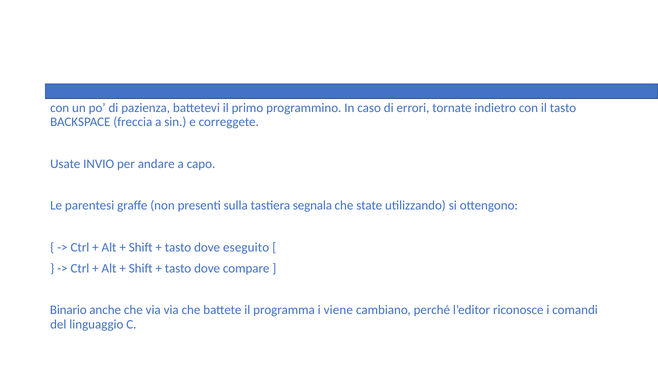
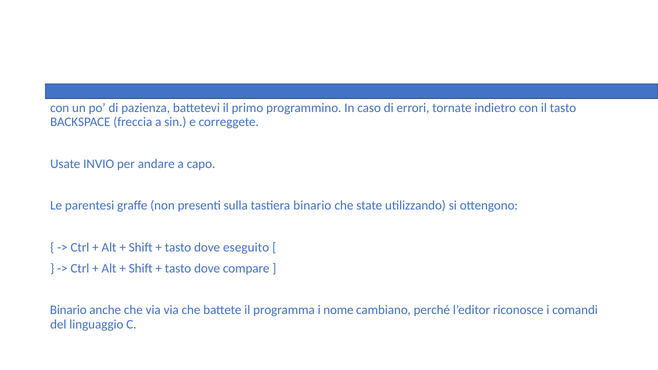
tastiera segnala: segnala -> binario (312, 206)
viene: viene -> nome (338, 310)
